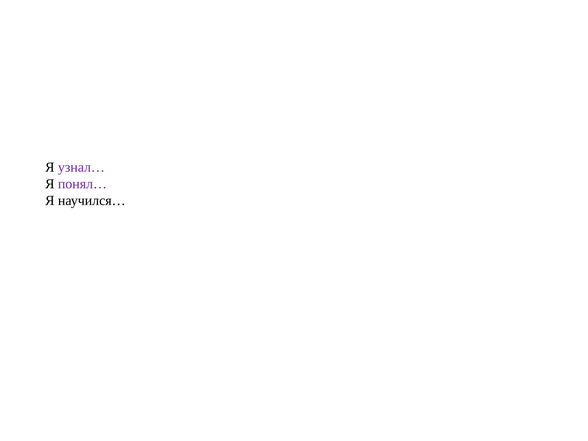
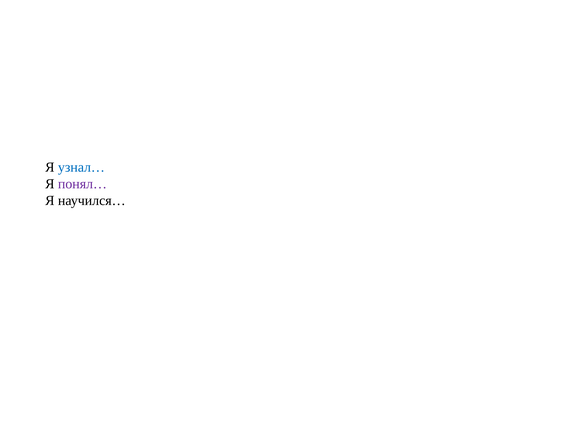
узнал… colour: purple -> blue (81, 167)
